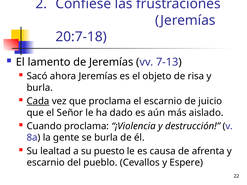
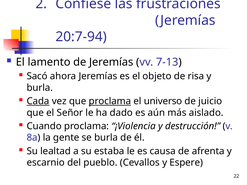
20:7-18: 20:7-18 -> 20:7-94 (81, 37)
proclama underline: none -> present (110, 101)
el escarnio: escarnio -> universo (163, 101)
puesto: puesto -> estaba (109, 151)
